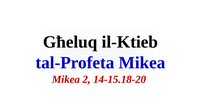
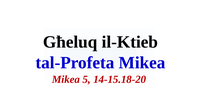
2: 2 -> 5 (87, 79)
